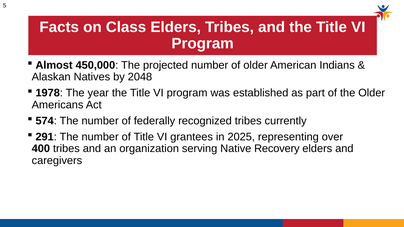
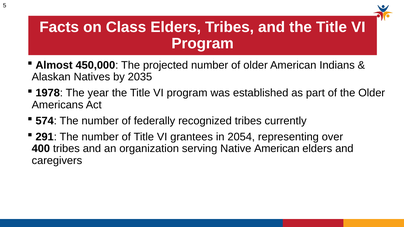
2048: 2048 -> 2035 (140, 77)
2025: 2025 -> 2054 (241, 137)
Native Recovery: Recovery -> American (277, 149)
